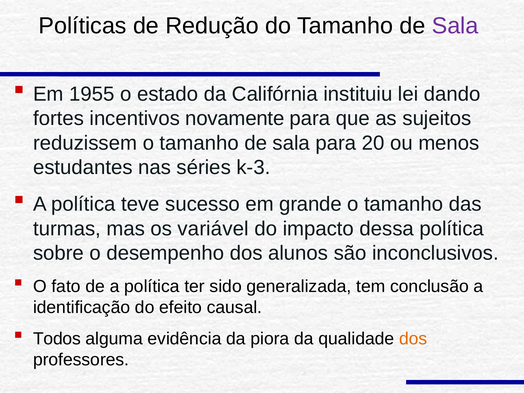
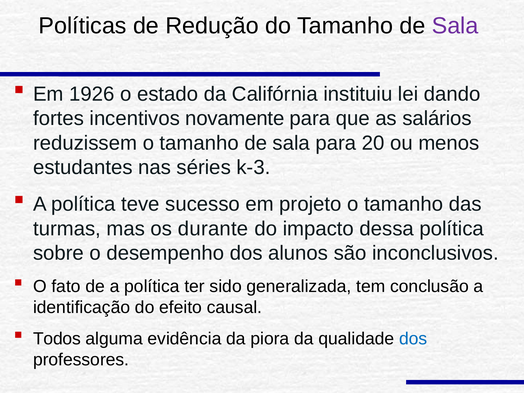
1955: 1955 -> 1926 (92, 94)
sujeitos: sujeitos -> salários (437, 119)
grande: grande -> projeto (310, 204)
variável: variável -> durante (213, 229)
dos colour: orange -> blue (413, 339)
